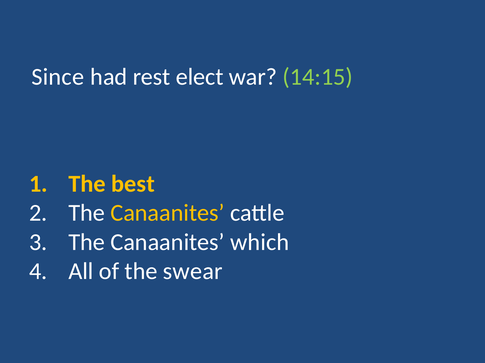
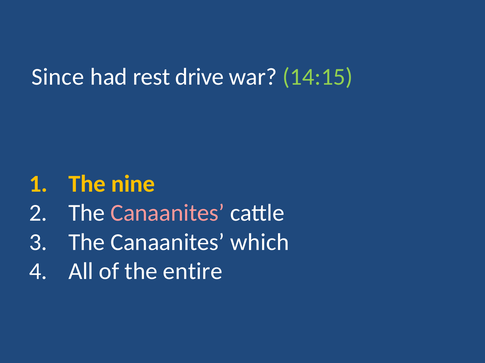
elect: elect -> drive (200, 77)
best: best -> nine (133, 184)
Canaanites colour: yellow -> pink (168, 213)
swear: swear -> entire (193, 272)
